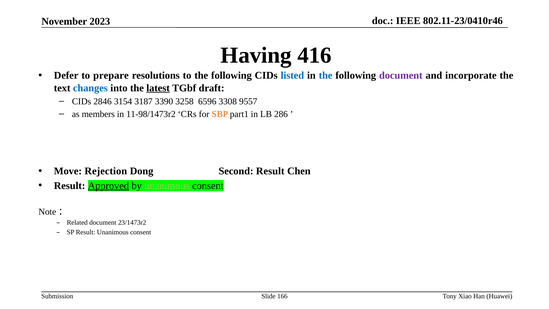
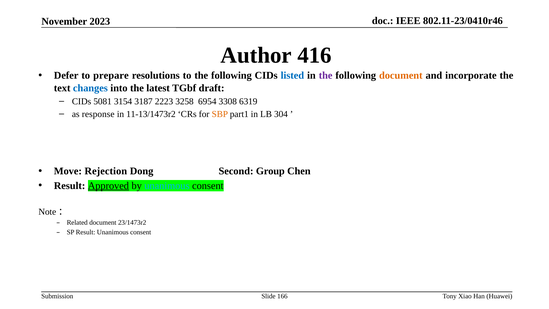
Having: Having -> Author (256, 55)
the colour: blue -> purple (326, 76)
document colour: purple -> orange (401, 76)
latest underline: present -> none (158, 88)
2846: 2846 -> 5081 (103, 101)
3390: 3390 -> 2223 (164, 101)
6596: 6596 -> 6954 (207, 101)
9557: 9557 -> 6319 (248, 101)
members: members -> response (98, 114)
11-98/1473r2: 11-98/1473r2 -> 11-13/1473r2 (151, 114)
286: 286 -> 304 (281, 114)
Second Result: Result -> Group (270, 171)
unanimous colour: light green -> light blue (167, 186)
